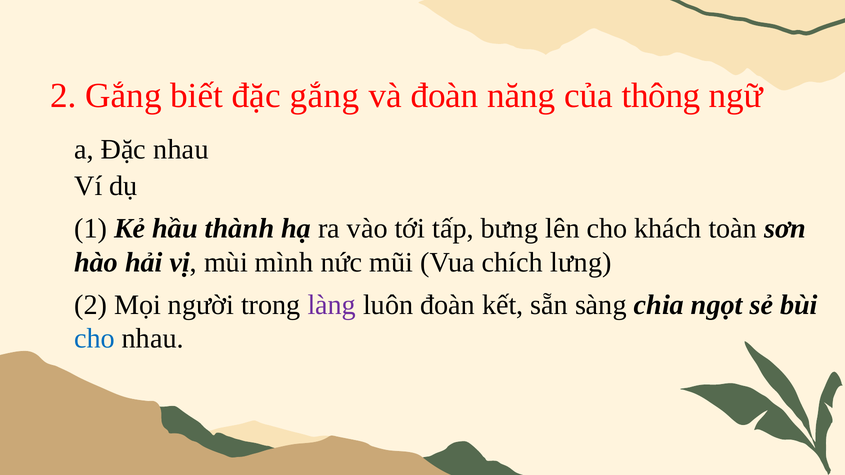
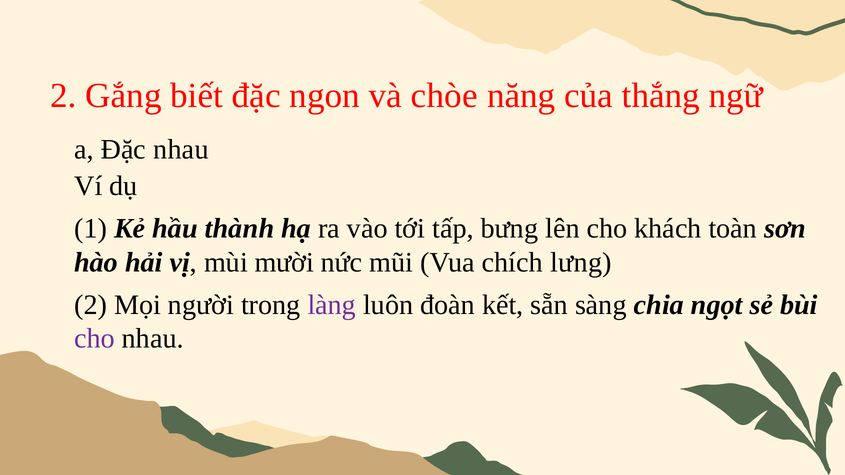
đặc gắng: gắng -> ngon (325, 96)
và đoàn: đoàn -> chòe (444, 96)
thông: thông -> thắng (661, 96)
mình: mình -> mười (284, 262)
cho colour: blue -> purple (95, 339)
